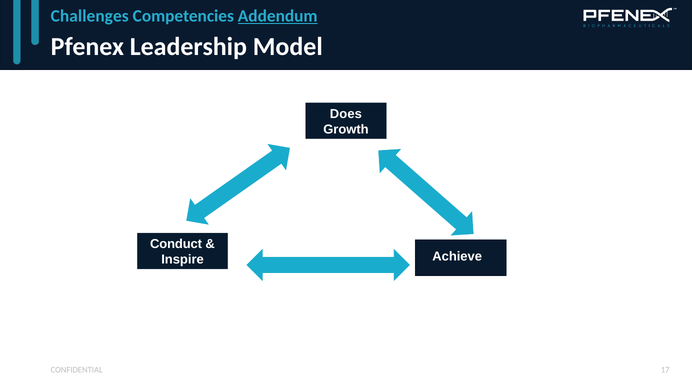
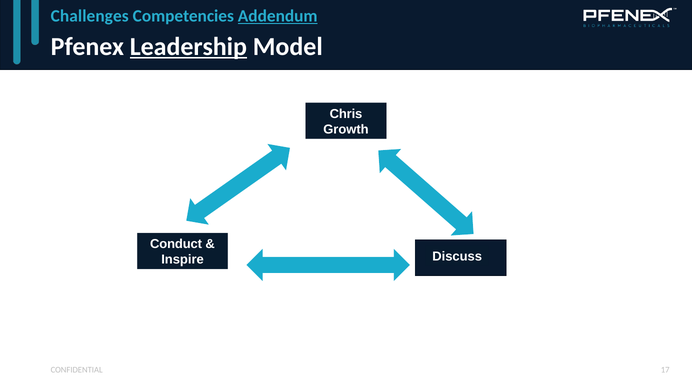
Leadership underline: none -> present (188, 47)
Does: Does -> Chris (346, 114)
Achieve: Achieve -> Discuss (457, 257)
